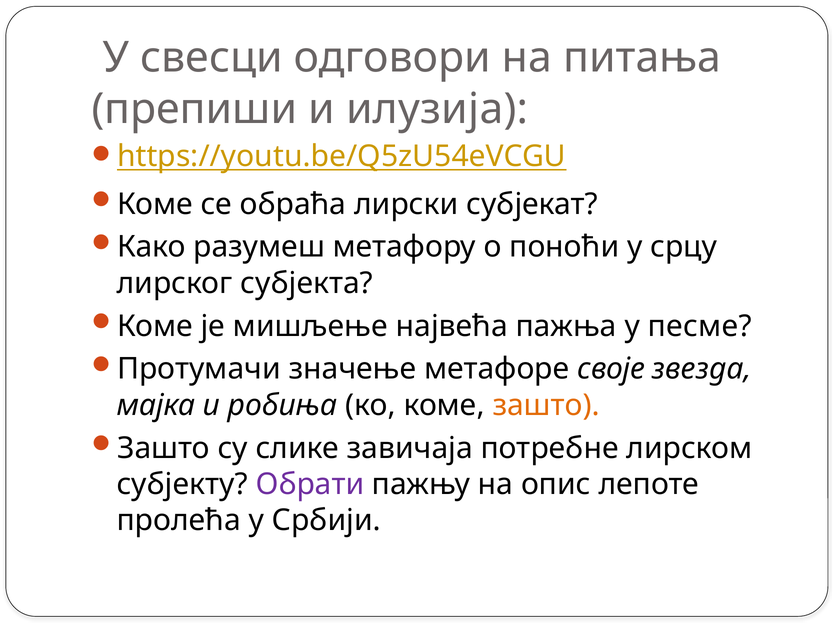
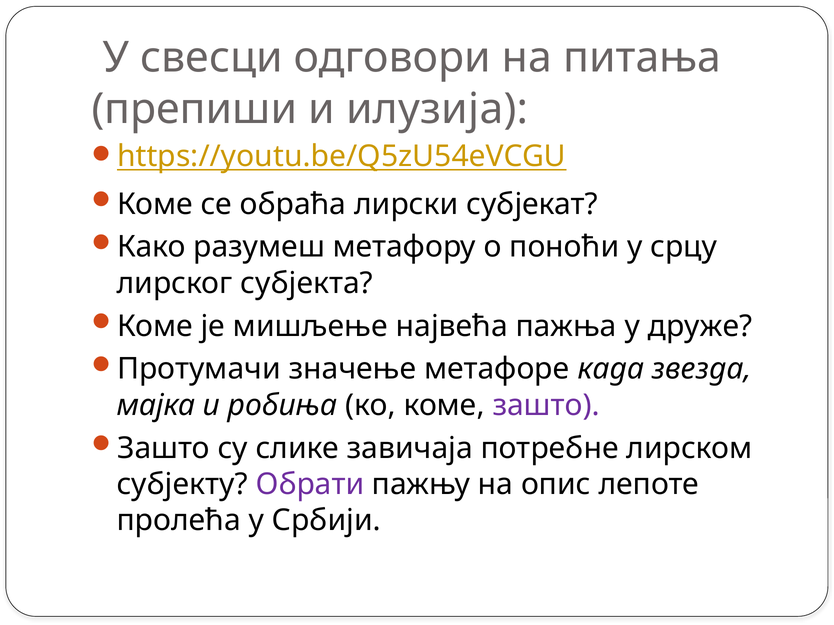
песме: песме -> друже (700, 326)
своје: своје -> када (611, 369)
зашто colour: orange -> purple (546, 406)
